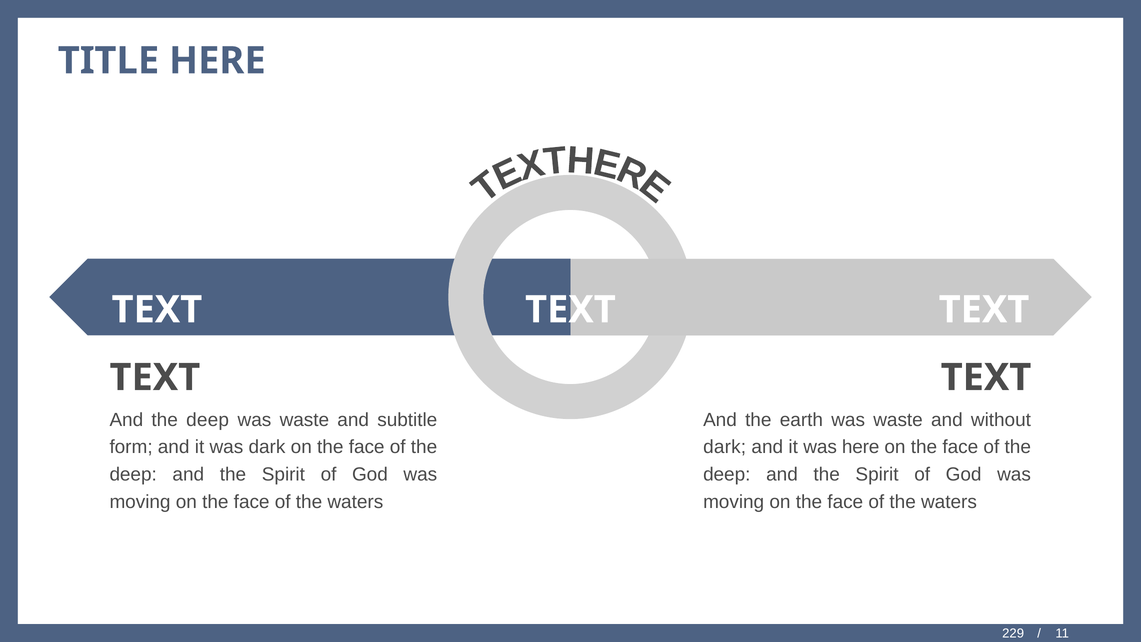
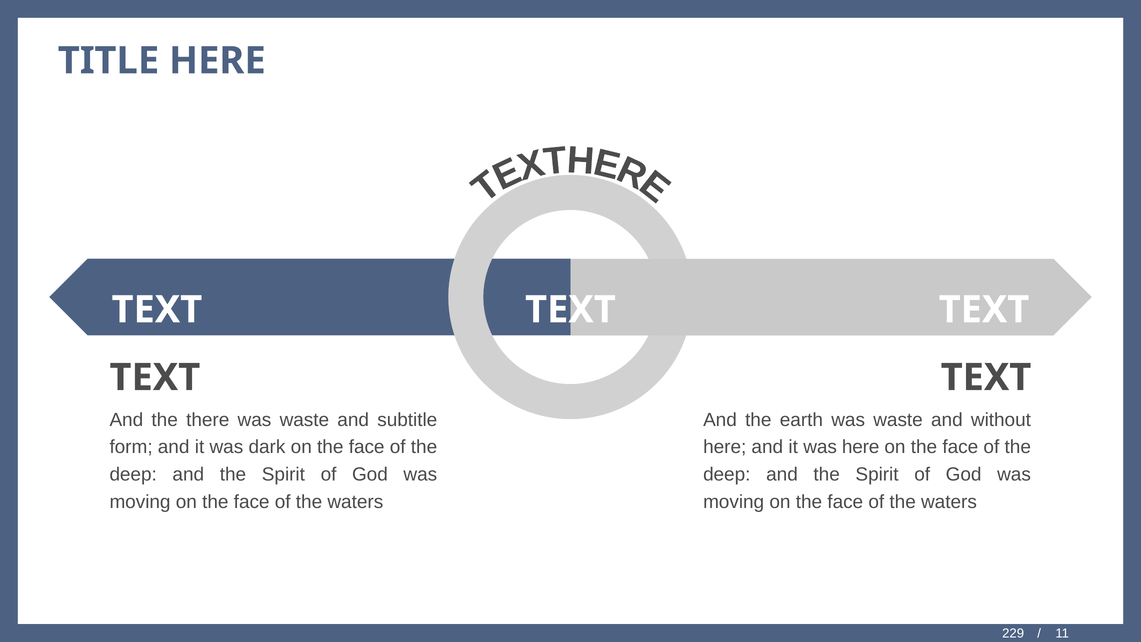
And the deep: deep -> there (208, 420)
dark: dark -> here (725, 447)
